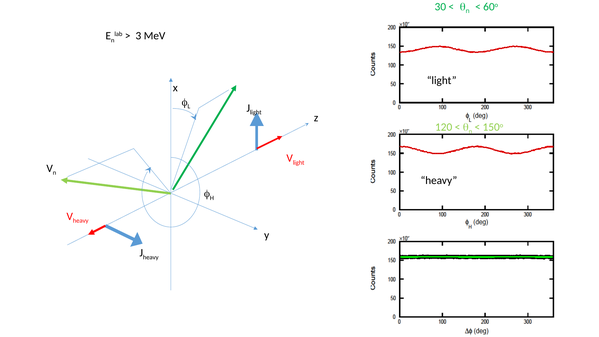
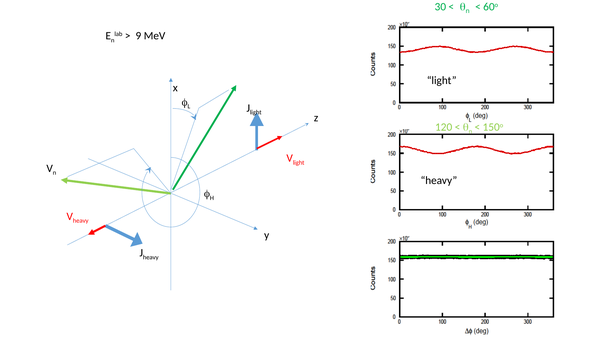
3: 3 -> 9 (138, 36)
